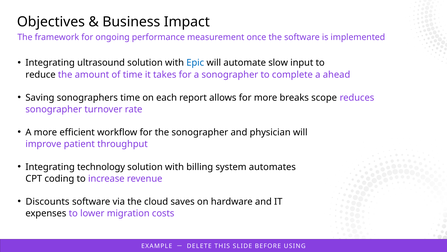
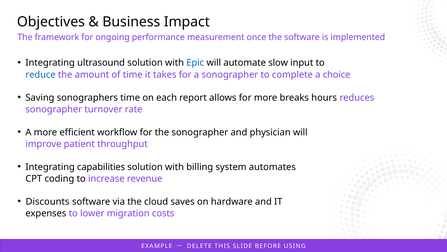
reduce colour: black -> blue (41, 74)
ahead: ahead -> choice (337, 74)
scope: scope -> hours (324, 97)
technology: technology -> capabilities (101, 167)
